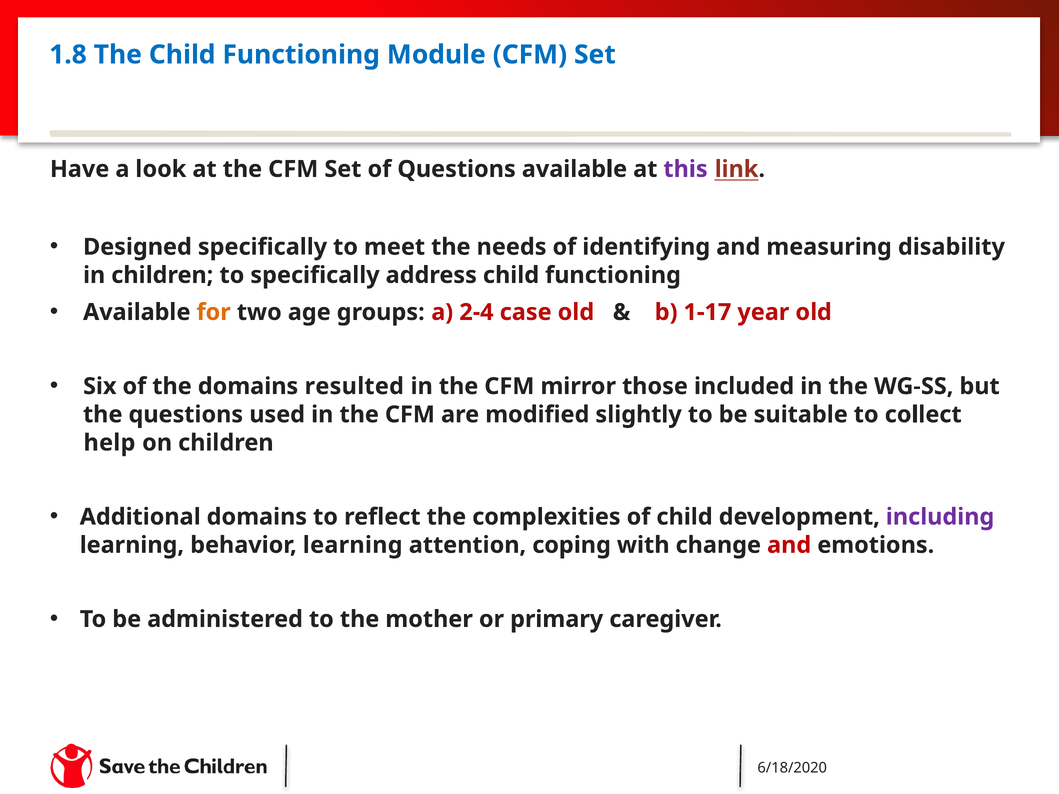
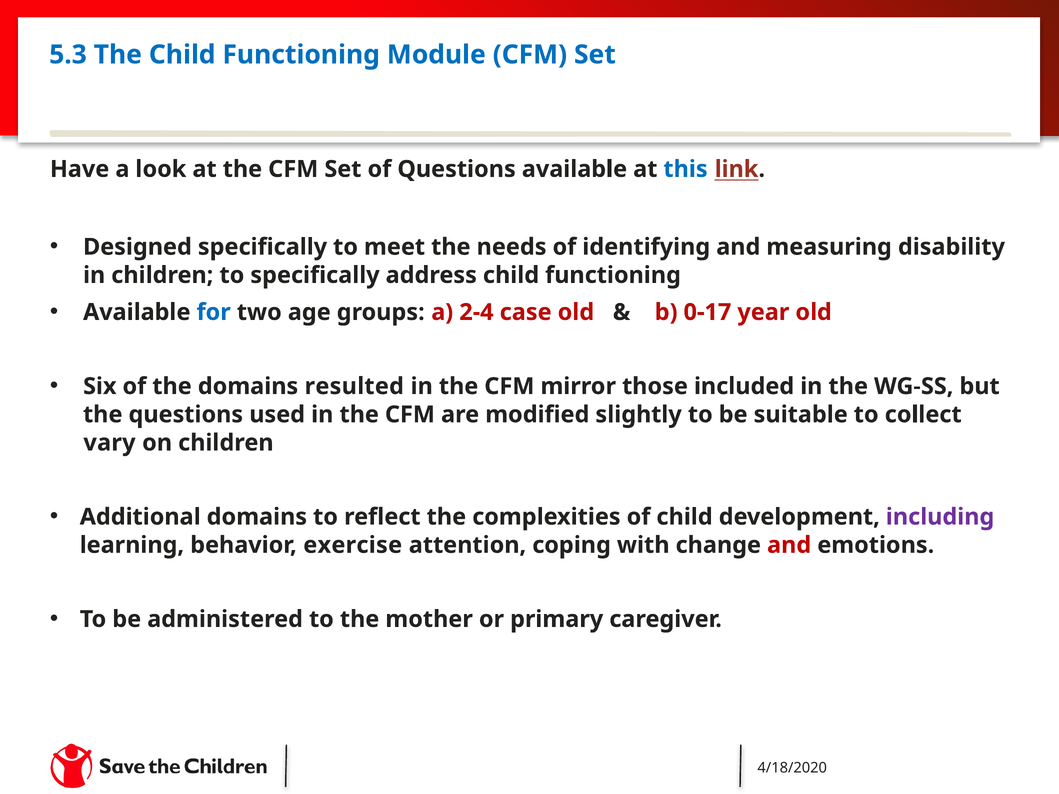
1.8: 1.8 -> 5.3 (68, 55)
this colour: purple -> blue (686, 169)
for colour: orange -> blue (214, 312)
1-17: 1-17 -> 0-17 (707, 312)
help: help -> vary (109, 443)
behavior learning: learning -> exercise (353, 545)
6/18/2020: 6/18/2020 -> 4/18/2020 (792, 768)
